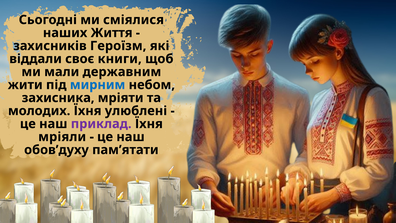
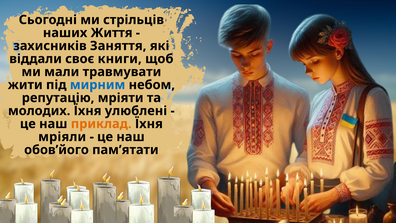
сміялися: сміялися -> стрільців (134, 20)
Героїзм: Героїзм -> Заняття (118, 46)
державним: державним -> травмувати (122, 72)
захисника: захисника -> репутацію (58, 98)
приклад colour: purple -> orange (101, 124)
обов’духу: обов’духу -> обов’його (56, 150)
